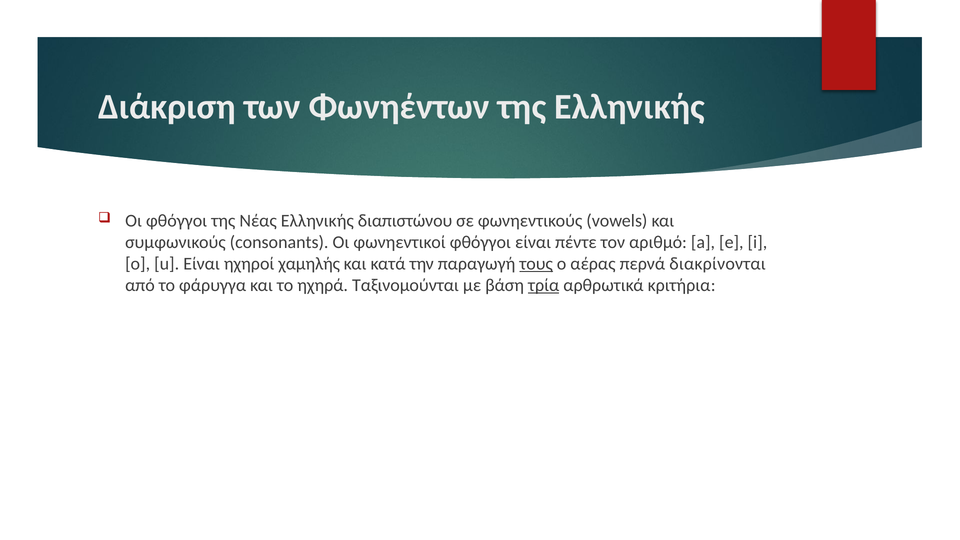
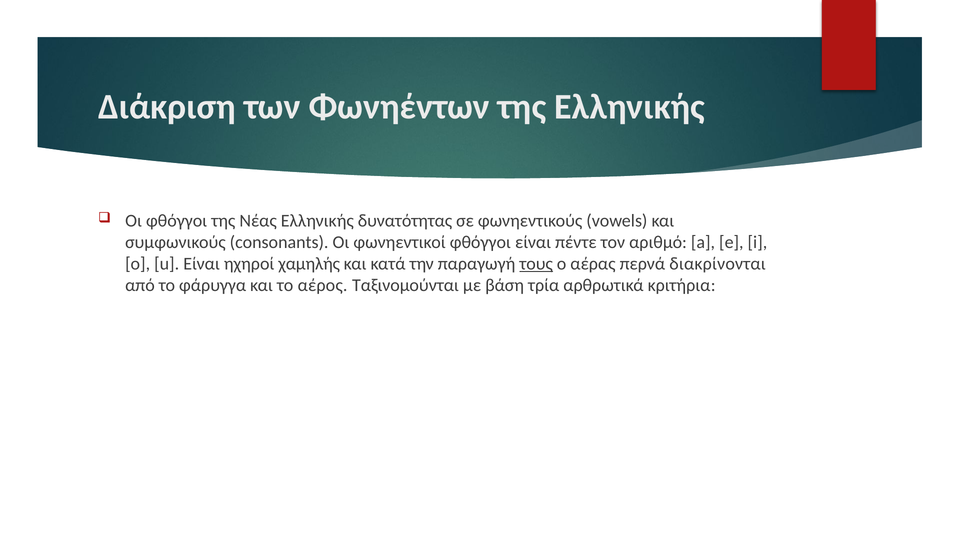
διαπιστώνου: διαπιστώνου -> δυνατότητας (405, 221)
ηχηρά: ηχηρά -> αέρος (323, 285)
τρία underline: present -> none (544, 285)
